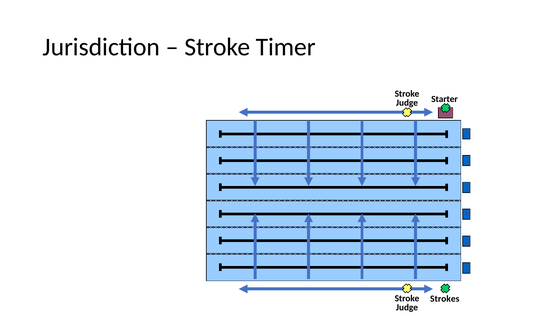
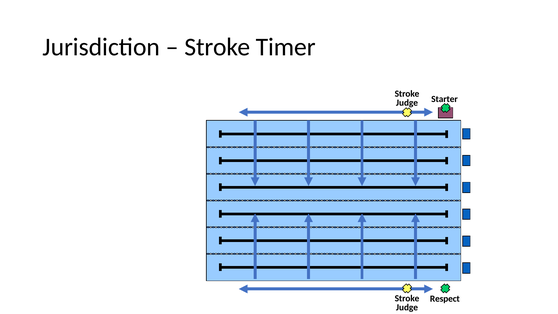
Strokes: Strokes -> Respect (445, 299)
